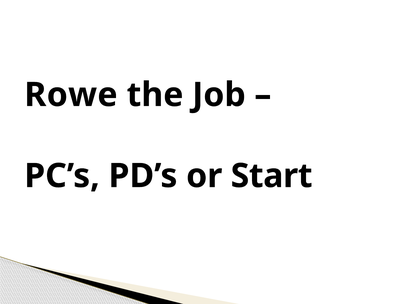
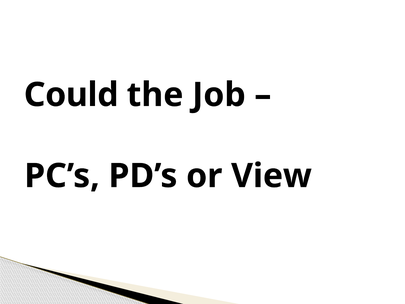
Rowe: Rowe -> Could (71, 95)
Start: Start -> View (271, 176)
